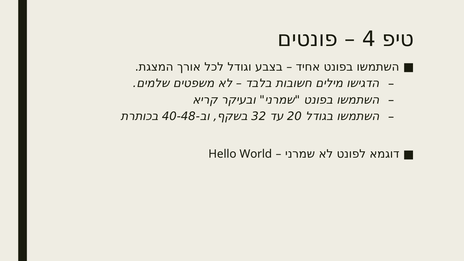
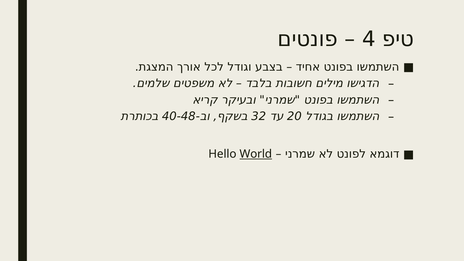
World underline: none -> present (256, 154)
